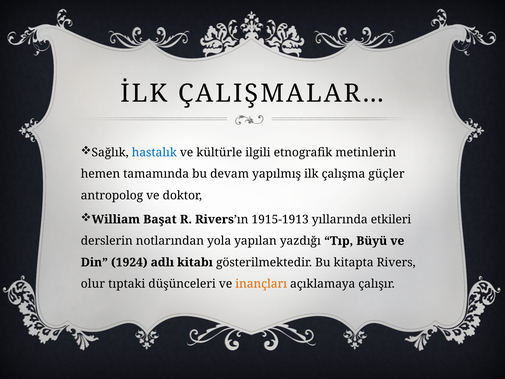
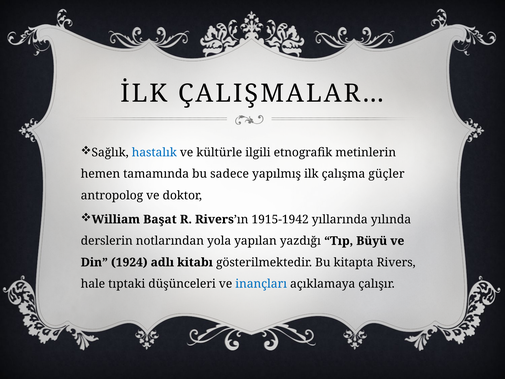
devam: devam -> sadece (230, 174)
1915-1913: 1915-1913 -> 1915-1942 (280, 219)
etkileri: etkileri -> yılında (391, 219)
olur: olur -> hale (93, 284)
inançları colour: orange -> blue (261, 284)
